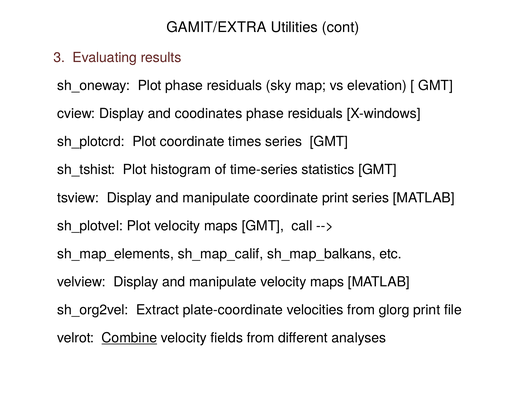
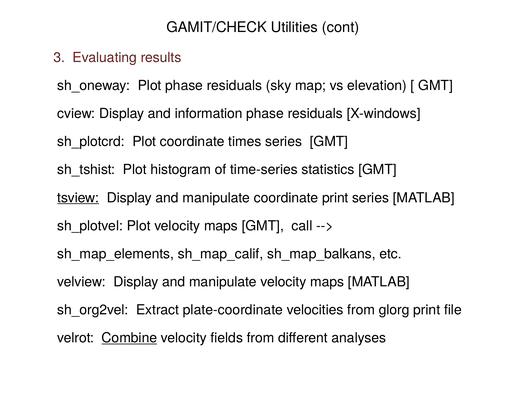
GAMIT/EXTRA: GAMIT/EXTRA -> GAMIT/CHECK (217, 27)
coodinates: coodinates -> information (209, 113)
tsview underline: none -> present (78, 198)
